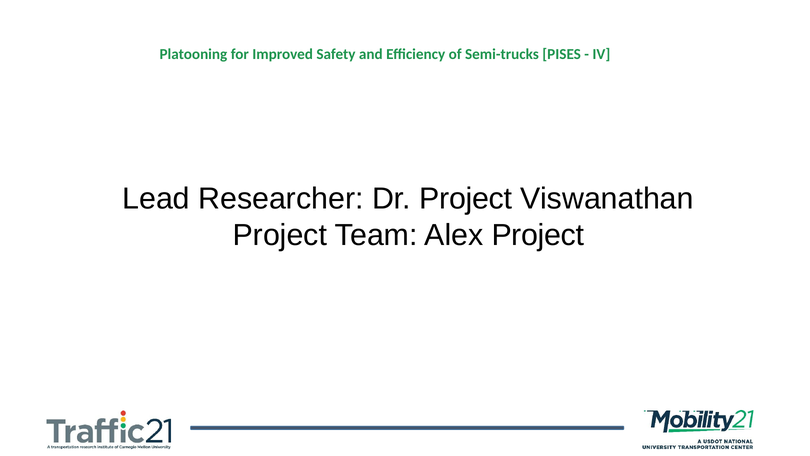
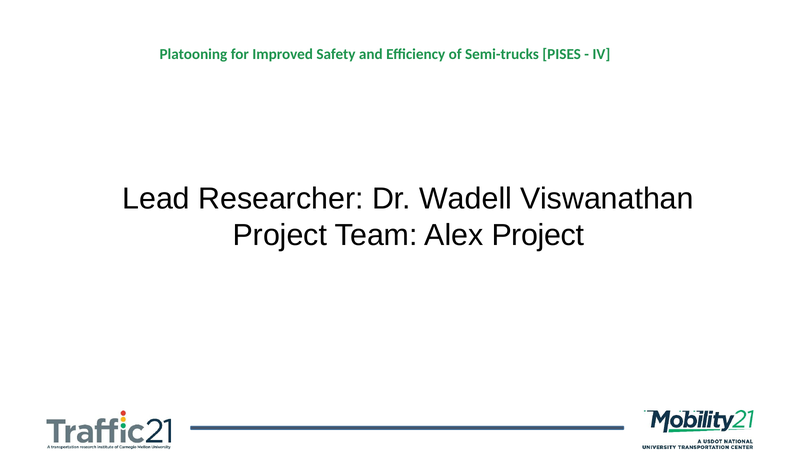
Dr Project: Project -> Wadell (466, 199)
